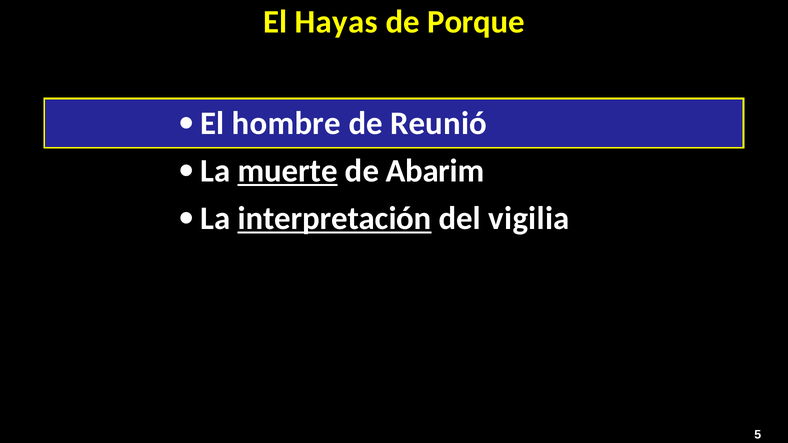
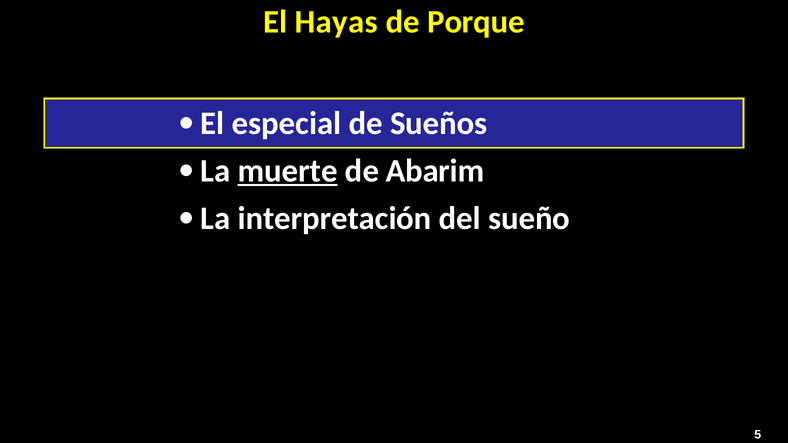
hombre: hombre -> especial (286, 123)
Reunió: Reunió -> Sueños (439, 123)
interpretación underline: present -> none (335, 218)
vigilia: vigilia -> sueño (529, 218)
